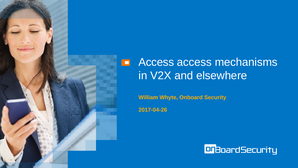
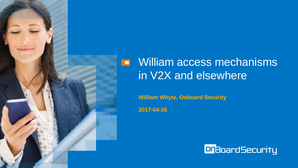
Access: Access -> William (156, 62)
